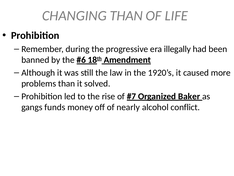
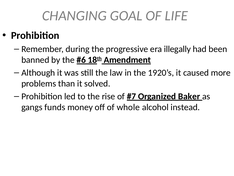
CHANGING THAN: THAN -> GOAL (126, 16)
nearly: nearly -> whole (128, 107)
conflict: conflict -> instead (185, 107)
